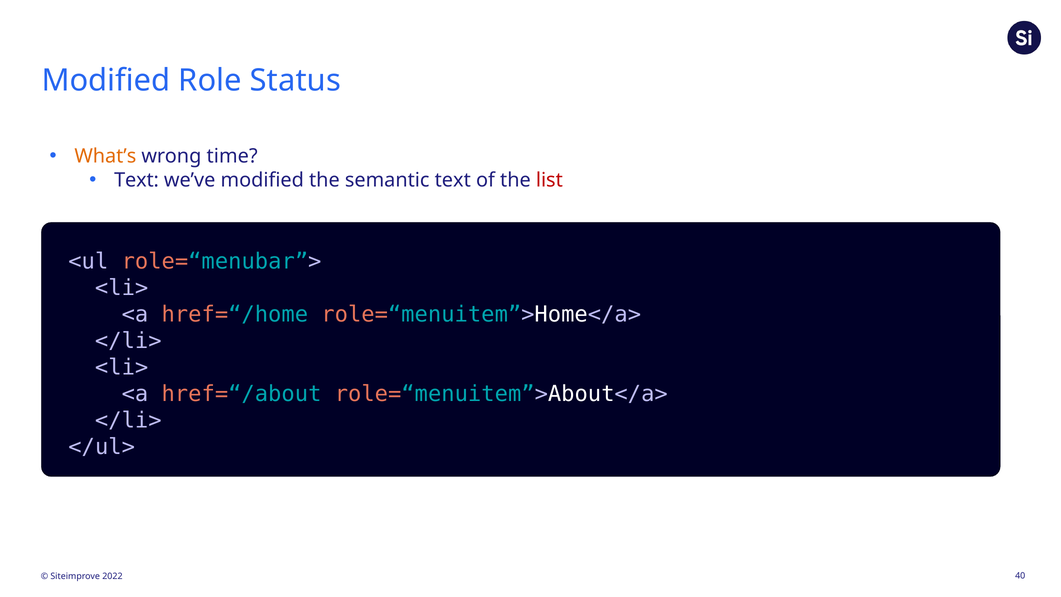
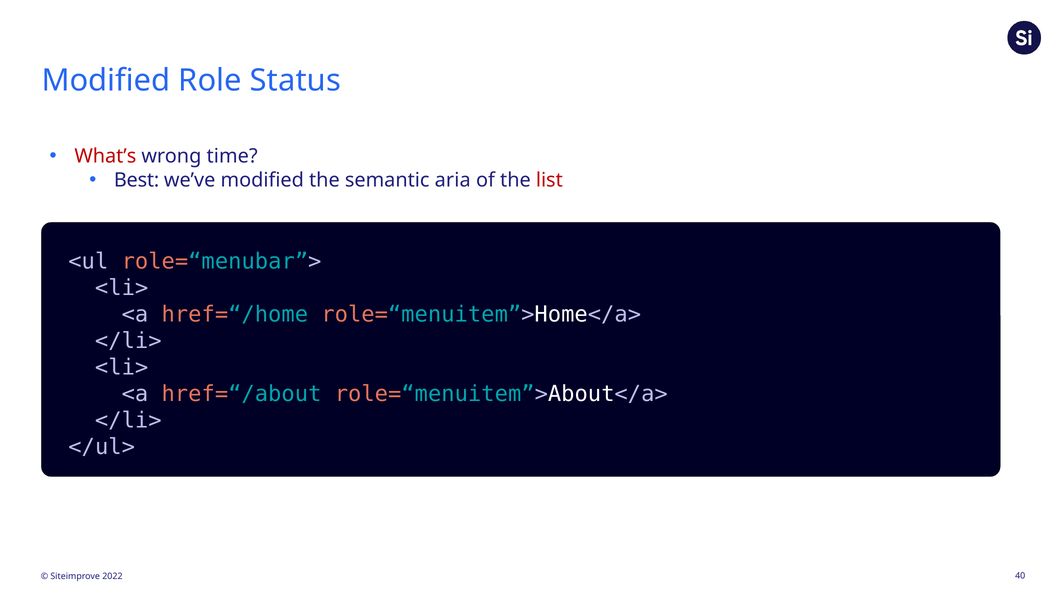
What’s colour: orange -> red (105, 156)
Text: Text -> Best (137, 180)
semantic text: text -> aria (453, 180)
